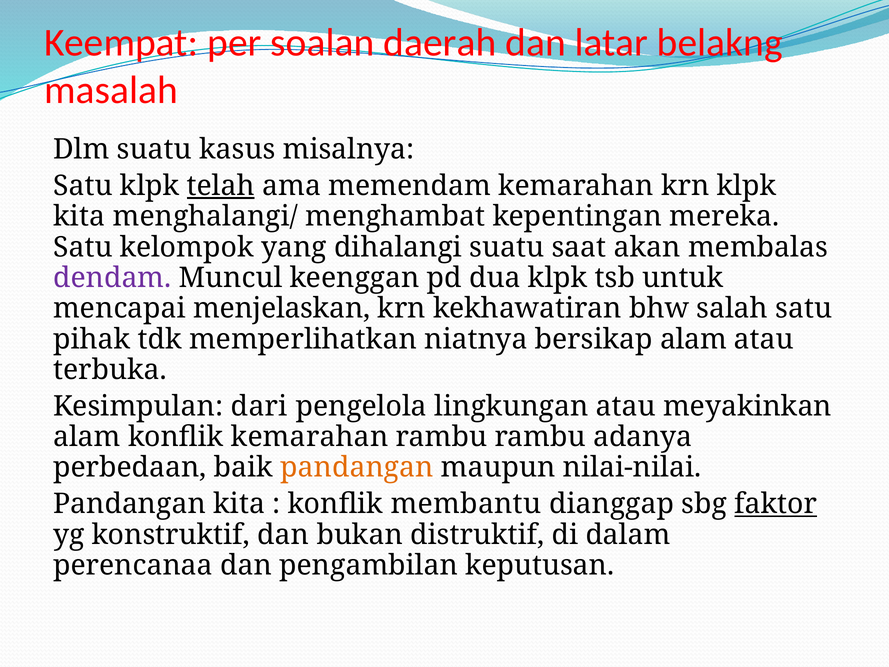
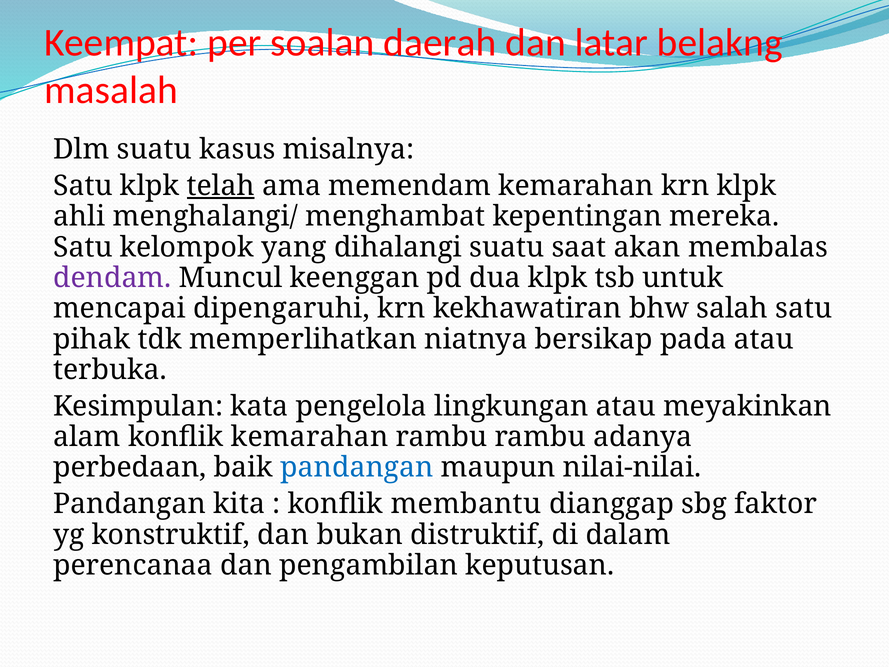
kita: kita -> ahli (79, 216)
menjelaskan: menjelaskan -> dipengaruhi (282, 308)
bersikap alam: alam -> pada (693, 339)
dari: dari -> kata (259, 406)
pandangan colour: orange -> blue (357, 467)
faktor underline: present -> none (776, 504)
